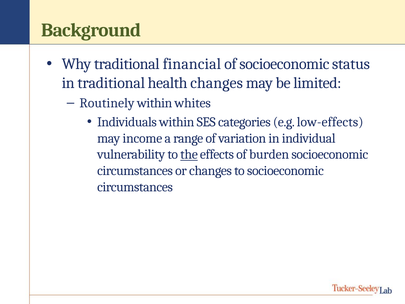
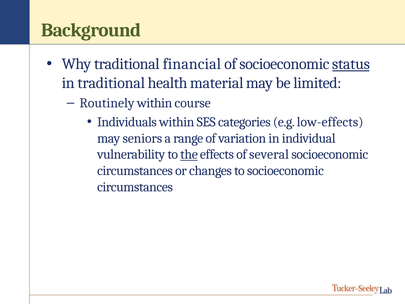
status underline: none -> present (351, 64)
health changes: changes -> material (217, 83)
whites: whites -> course (193, 103)
income: income -> seniors (142, 138)
burden: burden -> several (269, 154)
